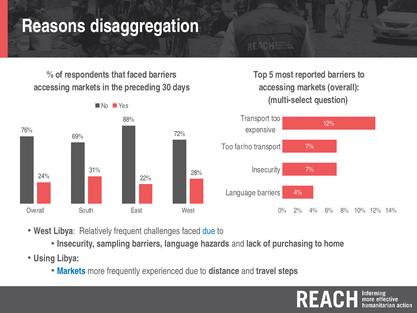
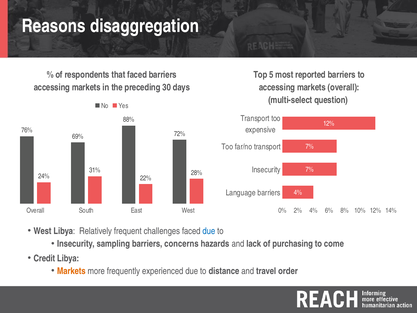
barriers language: language -> concerns (181, 244)
home: home -> come (334, 244)
Using: Using -> Credit (44, 258)
Markets colour: blue -> orange (71, 271)
steps: steps -> order (288, 271)
